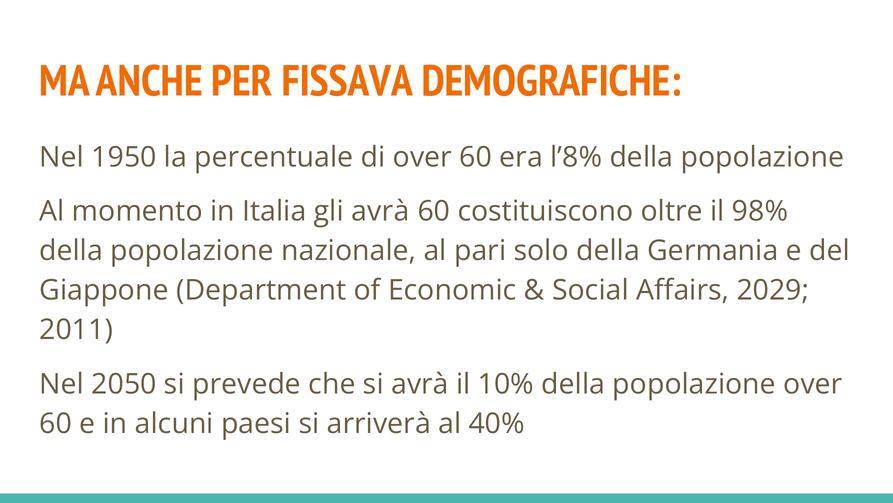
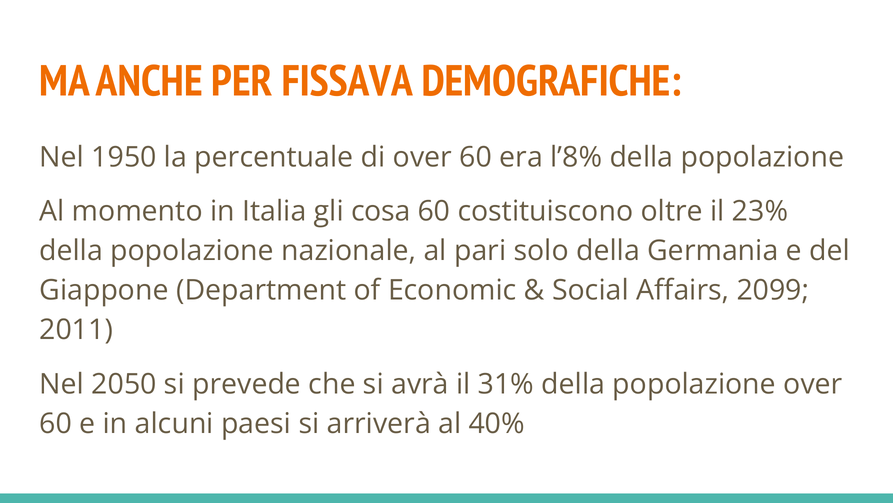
gli avrà: avrà -> cosa (381, 211)
98%: 98% -> 23% (760, 211)
2029: 2029 -> 2099 (773, 290)
10%: 10% -> 31% (506, 384)
